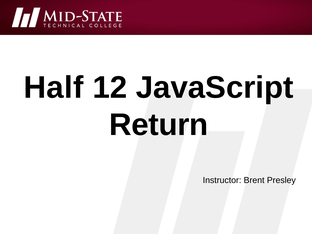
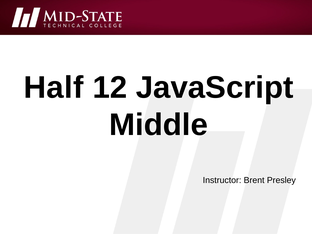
Return: Return -> Middle (159, 125)
